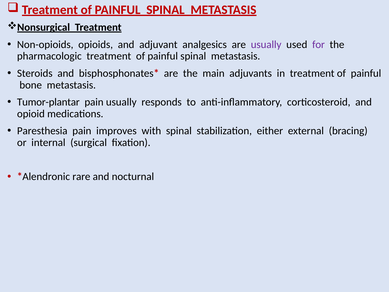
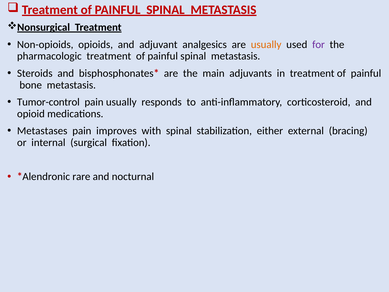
usually colour: purple -> orange (266, 44)
Tumor-plantar: Tumor-plantar -> Tumor-control (48, 102)
Paresthesia: Paresthesia -> Metastases (42, 131)
